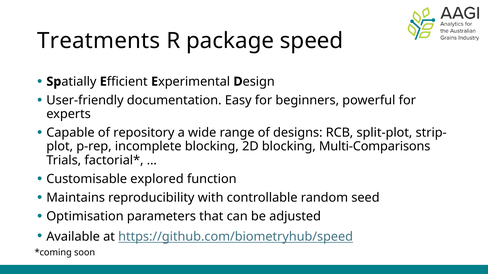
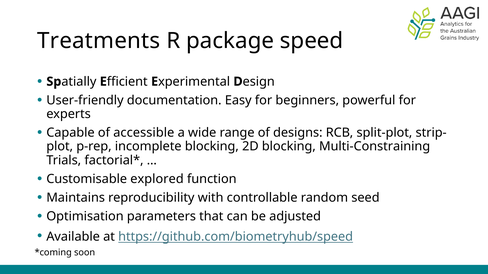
repository: repository -> accessible (144, 133)
Multi-Comparisons: Multi-Comparisons -> Multi-Constraining (375, 147)
